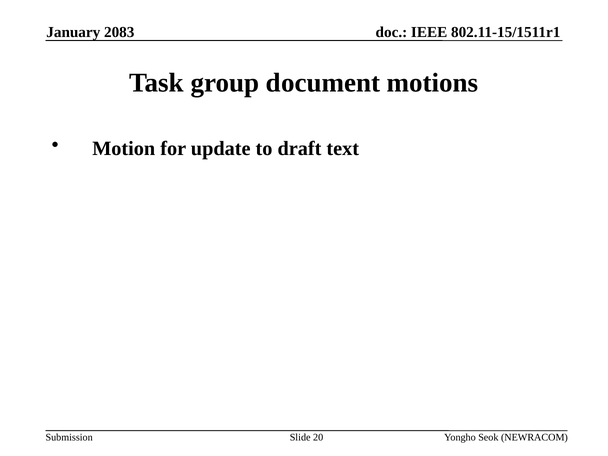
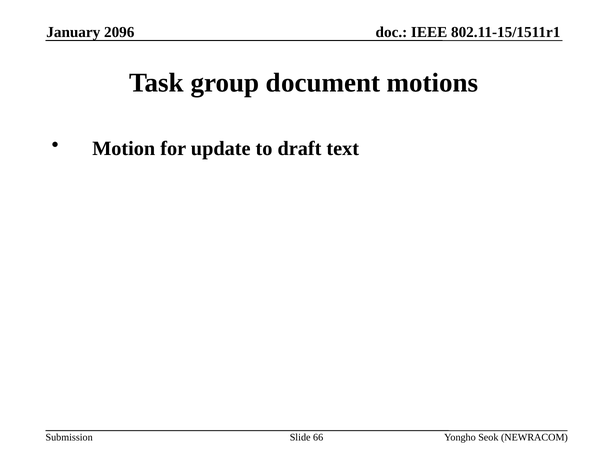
2083: 2083 -> 2096 (119, 32)
20: 20 -> 66 (318, 437)
